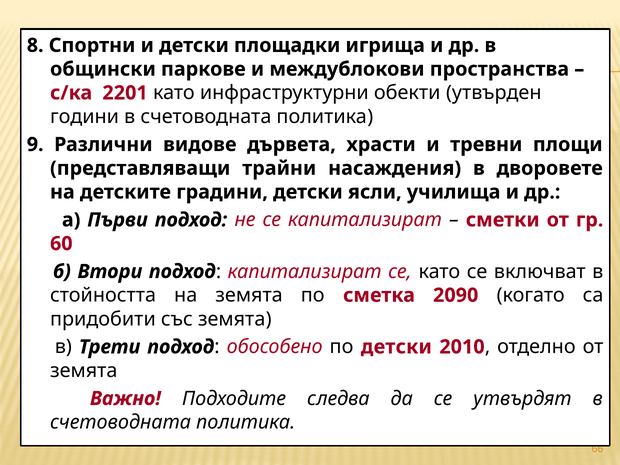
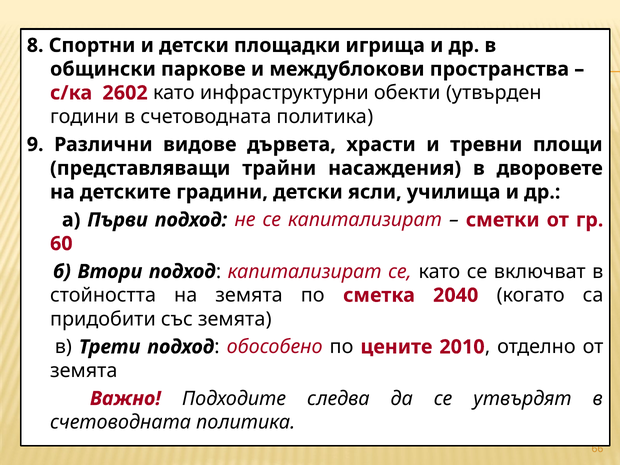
2201: 2201 -> 2602 (125, 93)
2090: 2090 -> 2040 (456, 295)
по детски: детски -> цените (396, 347)
